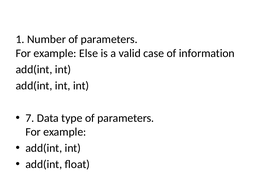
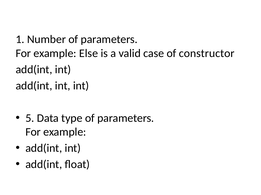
information: information -> constructor (207, 53)
7: 7 -> 5 (30, 118)
